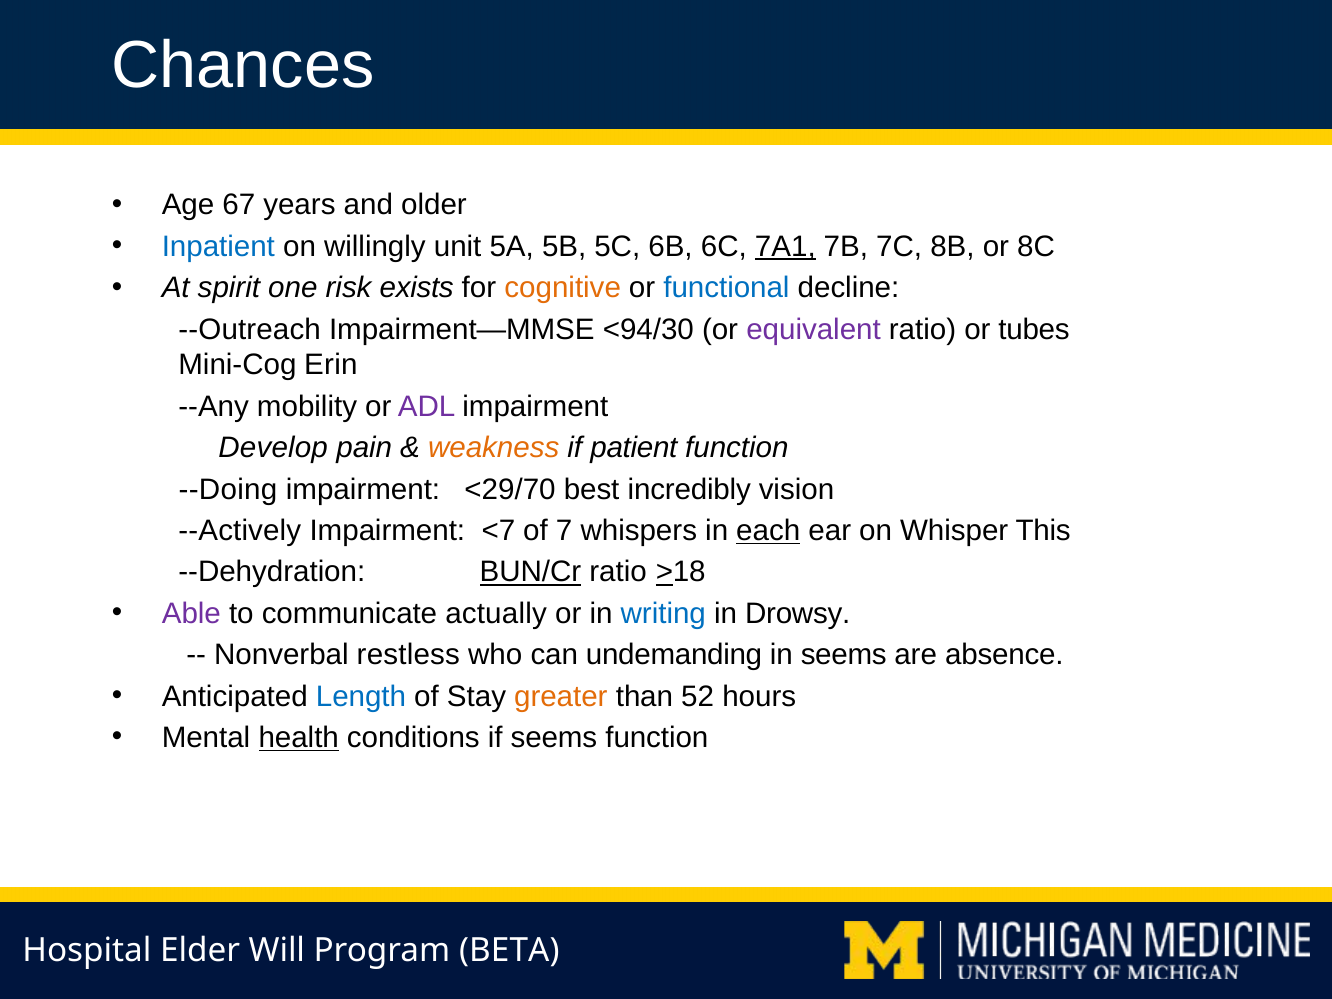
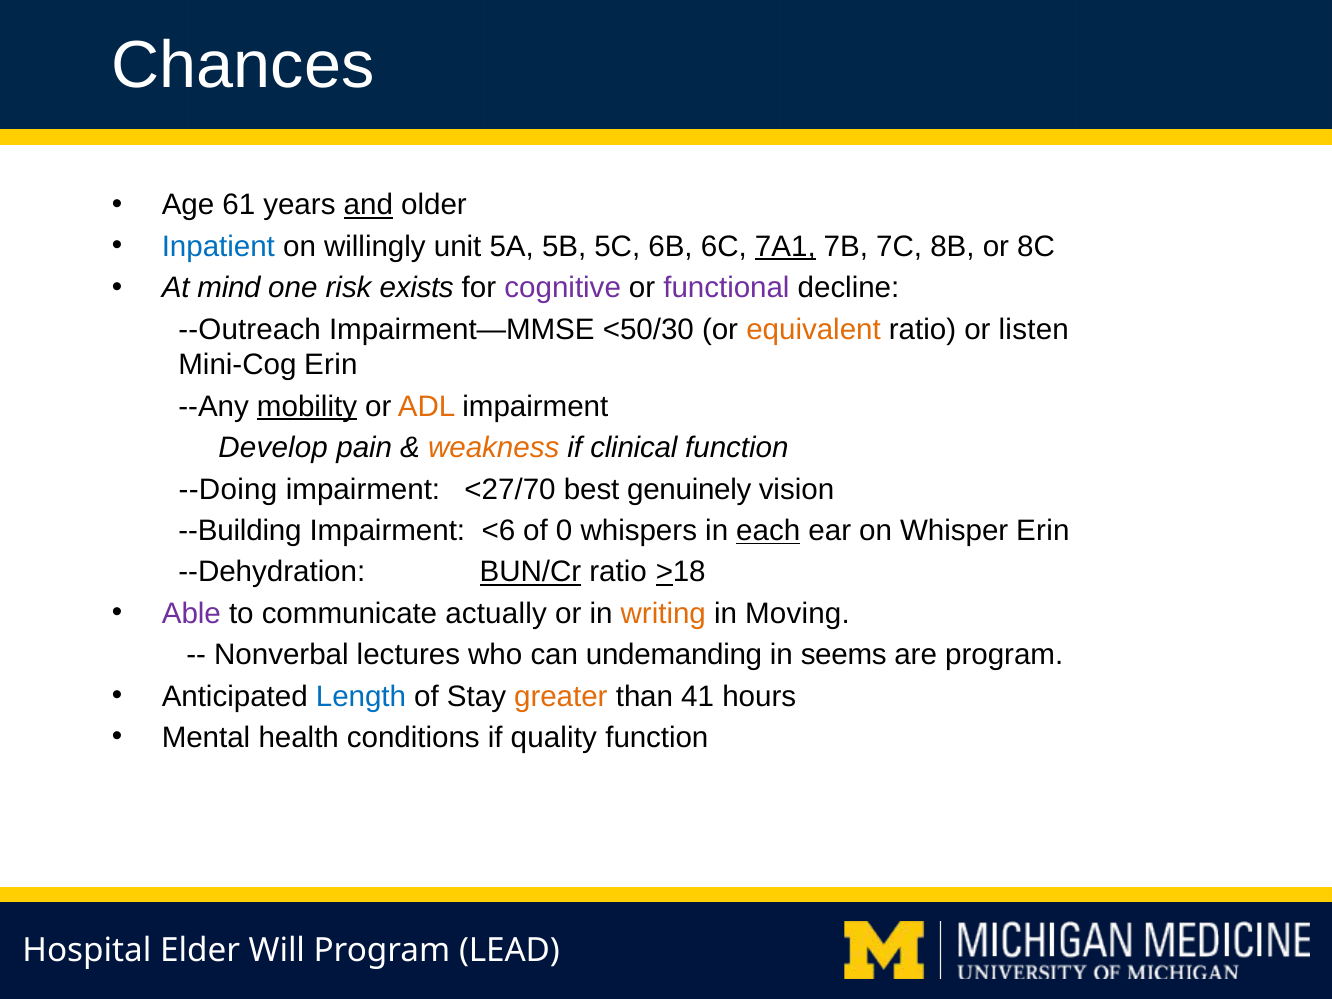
67: 67 -> 61 (239, 205)
and underline: none -> present (368, 205)
spirit: spirit -> mind (229, 288)
cognitive colour: orange -> purple (563, 288)
functional colour: blue -> purple (726, 288)
<94/30: <94/30 -> <50/30 (648, 329)
equivalent colour: purple -> orange (814, 329)
tubes: tubes -> listen (1034, 329)
mobility underline: none -> present (307, 406)
ADL colour: purple -> orange (427, 406)
patient: patient -> clinical (634, 448)
<29/70: <29/70 -> <27/70 (510, 489)
incredibly: incredibly -> genuinely (689, 489)
--Actively: --Actively -> --Building (240, 531)
<7: <7 -> <6 (498, 531)
7: 7 -> 0 (564, 531)
Whisper This: This -> Erin (1043, 531)
writing colour: blue -> orange (663, 614)
Drowsy: Drowsy -> Moving (797, 614)
restless: restless -> lectures (408, 655)
are absence: absence -> program (1004, 655)
52: 52 -> 41 (698, 696)
health underline: present -> none (299, 738)
if seems: seems -> quality (554, 738)
BETA: BETA -> LEAD (509, 950)
